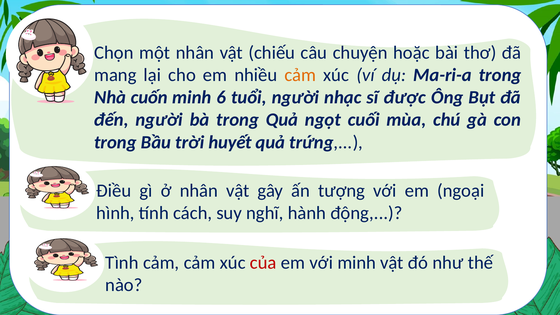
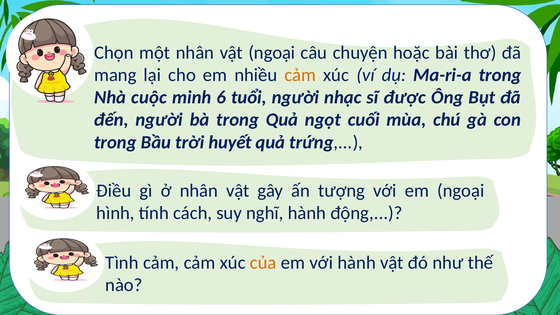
vật chiếu: chiếu -> ngoại (272, 53)
cuốn: cuốn -> cuộc (149, 97)
của colour: red -> orange (263, 263)
với minh: minh -> hành (357, 263)
